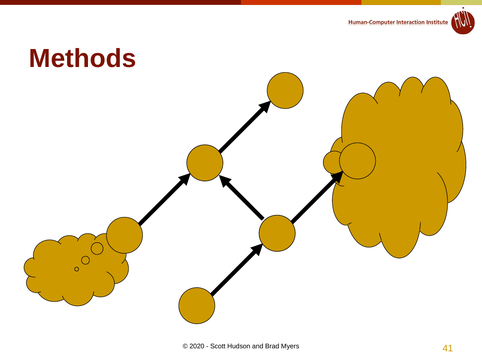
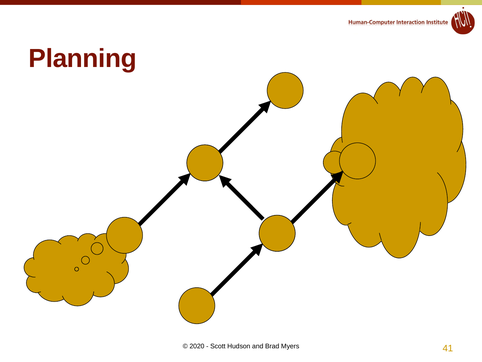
Methods: Methods -> Planning (83, 58)
